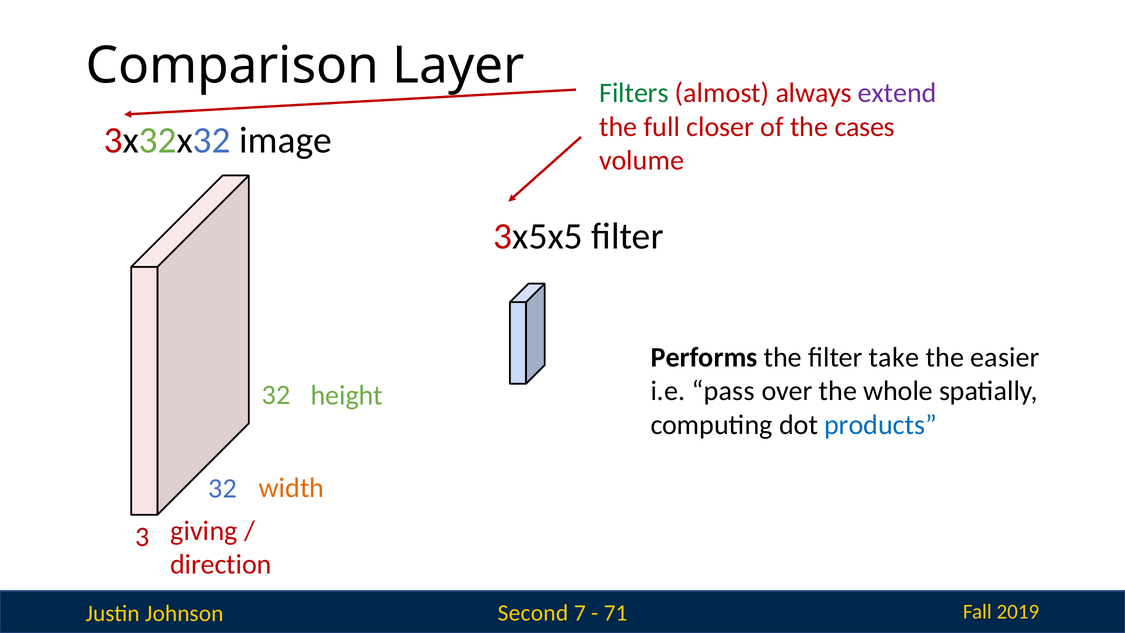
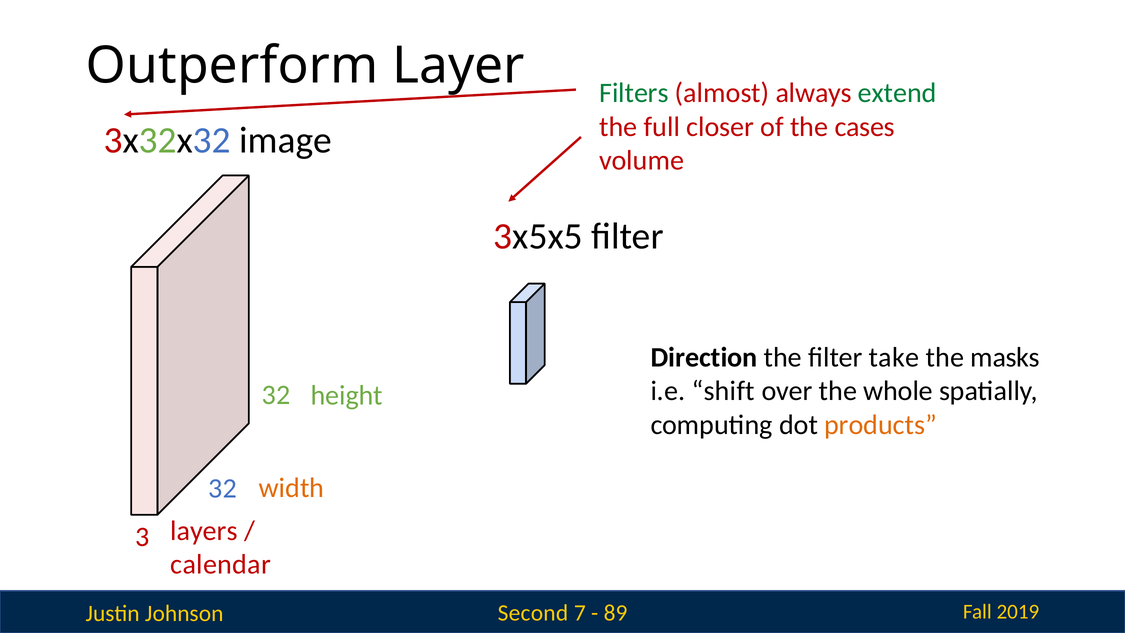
Comparison: Comparison -> Outperform (232, 65)
extend colour: purple -> green (897, 93)
Performs: Performs -> Direction (704, 357)
easier: easier -> masks (1005, 357)
pass: pass -> shift (723, 391)
products colour: blue -> orange (881, 425)
giving: giving -> layers (204, 531)
direction: direction -> calendar (221, 564)
71: 71 -> 89 (616, 613)
